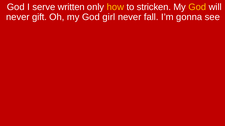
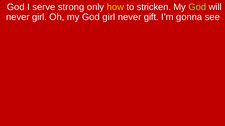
written: written -> strong (71, 7)
God colour: yellow -> light green (197, 7)
never gift: gift -> girl (39, 17)
fall: fall -> gift (151, 17)
